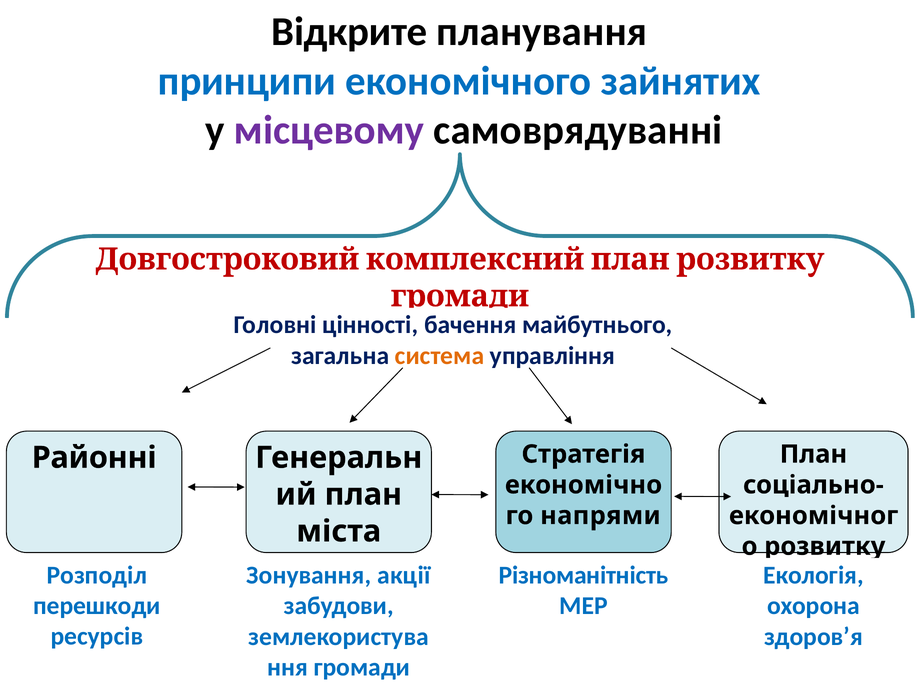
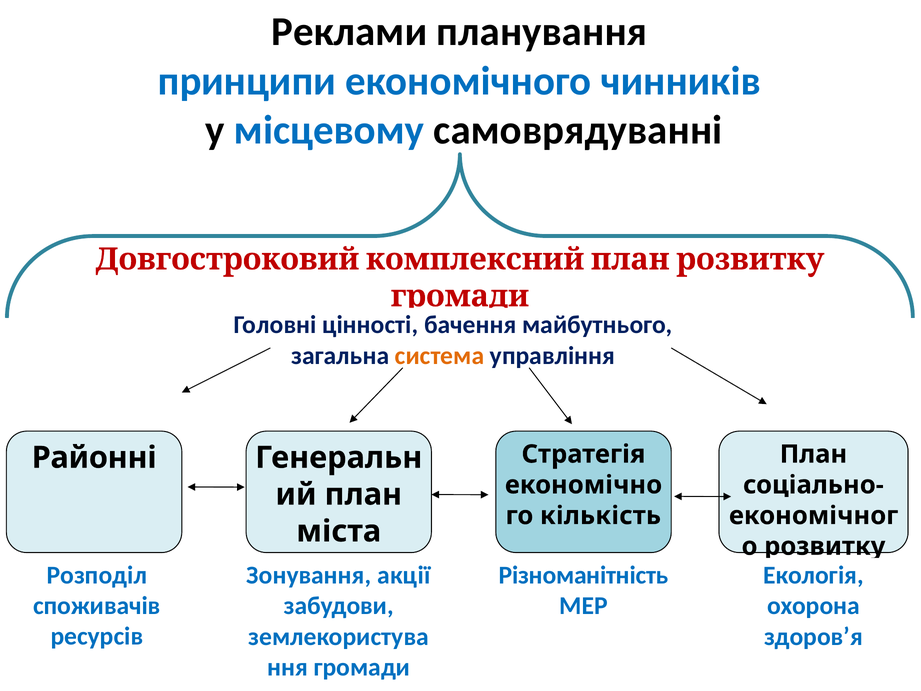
Відкрите: Відкрите -> Реклами (349, 32)
зайнятих: зайнятих -> чинників (681, 81)
місцевому colour: purple -> blue (329, 130)
напрями: напрями -> кількість (600, 515)
перешкоди: перешкоди -> споживачів (97, 606)
